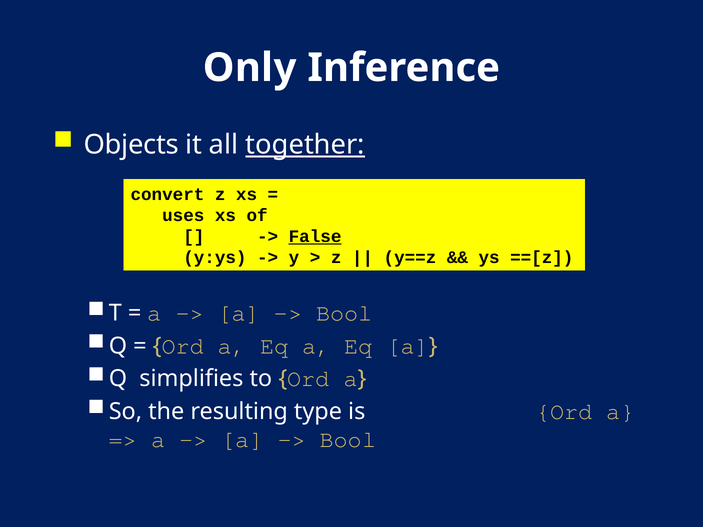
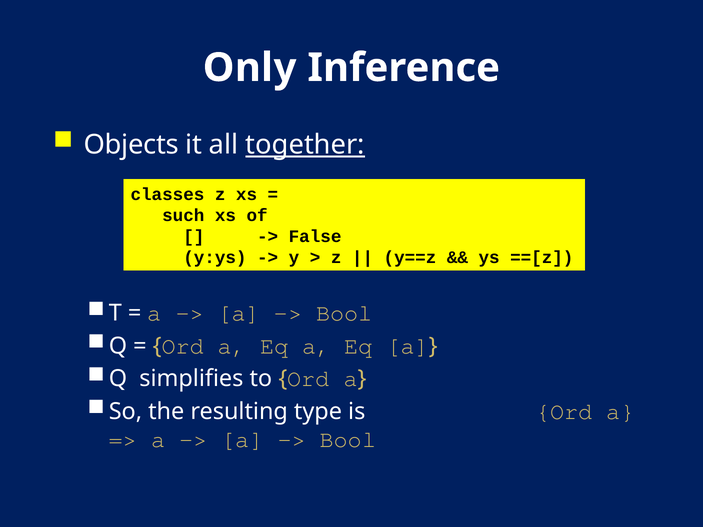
convert: convert -> classes (167, 194)
uses: uses -> such (183, 215)
False underline: present -> none (315, 237)
